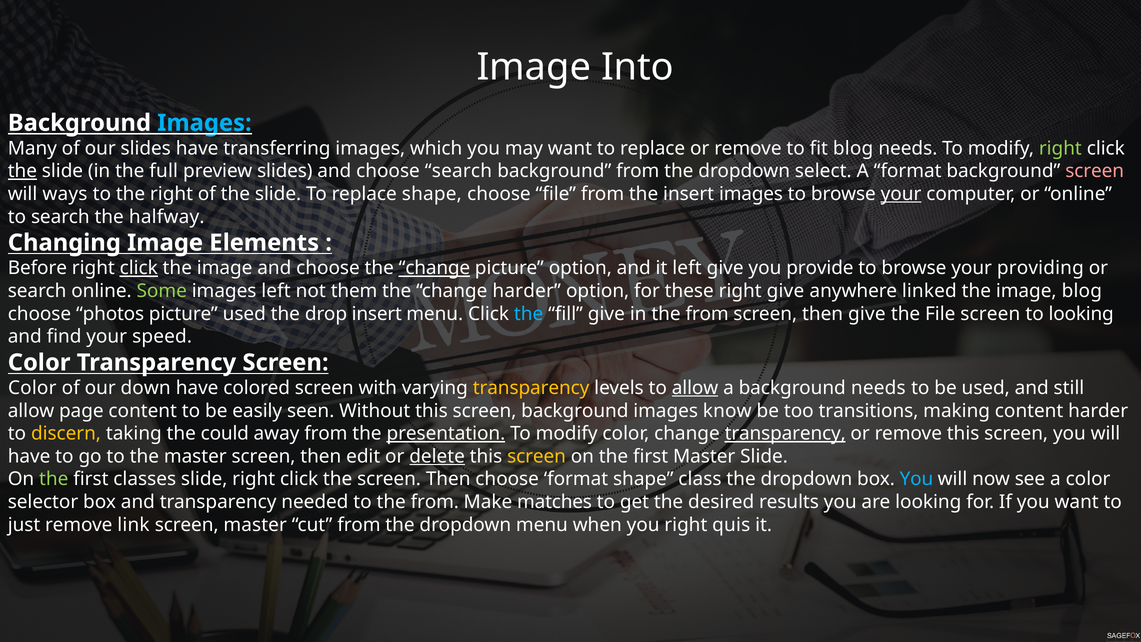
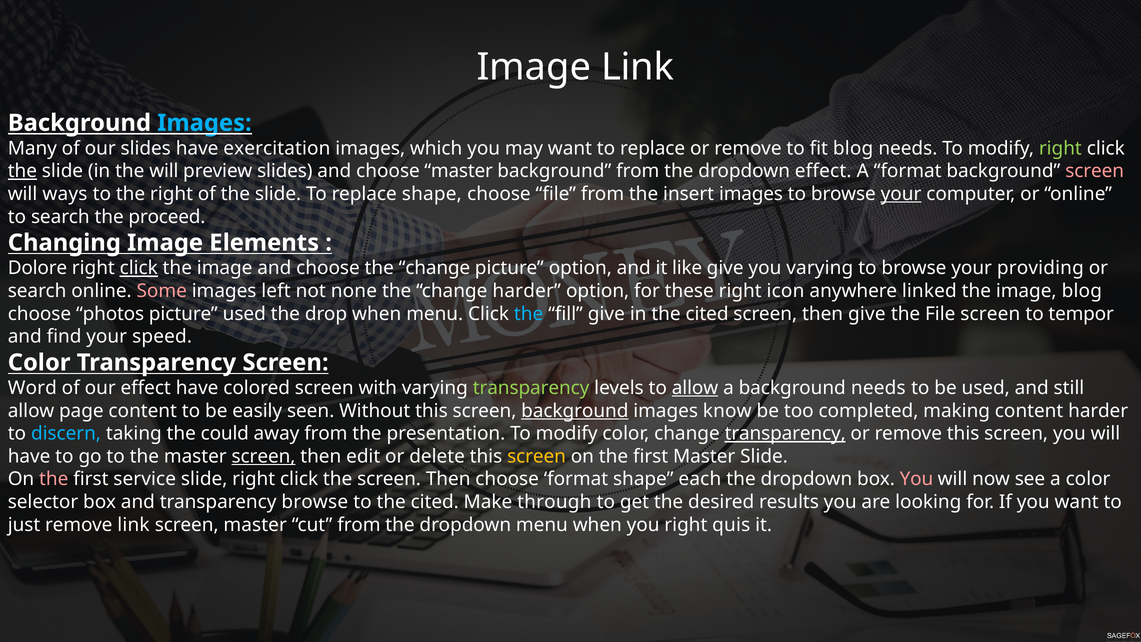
Image Into: Into -> Link (637, 67)
transferring: transferring -> exercitation (277, 148)
the full: full -> will (164, 171)
choose search: search -> master (459, 171)
dropdown select: select -> effect (823, 171)
halfway: halfway -> proceed (167, 217)
Before: Before -> Dolore (37, 268)
change underline: present -> none (434, 268)
it left: left -> like (687, 268)
you provide: provide -> varying (820, 268)
Some colour: light green -> pink (162, 291)
them: them -> none (354, 291)
right give: give -> icon (785, 291)
drop insert: insert -> when (377, 314)
in the from: from -> cited (707, 314)
to looking: looking -> tempor (1081, 314)
Color: Color -> Word (32, 388)
our down: down -> effect (146, 388)
transparency colour: yellow -> light green (531, 388)
background underline: none -> present (575, 411)
transitions: transitions -> completed (868, 411)
discern colour: yellow -> light blue (66, 433)
presentation underline: present -> none (446, 433)
screen underline: none -> present (263, 456)
delete underline: present -> none (437, 456)
the colour: light green -> pink (54, 479)
classes: classes -> service (145, 479)
class: class -> each (700, 479)
You colour: light blue -> pink (916, 479)
transparency needed: needed -> browse (315, 502)
to the from: from -> cited (435, 502)
matches: matches -> through (554, 502)
